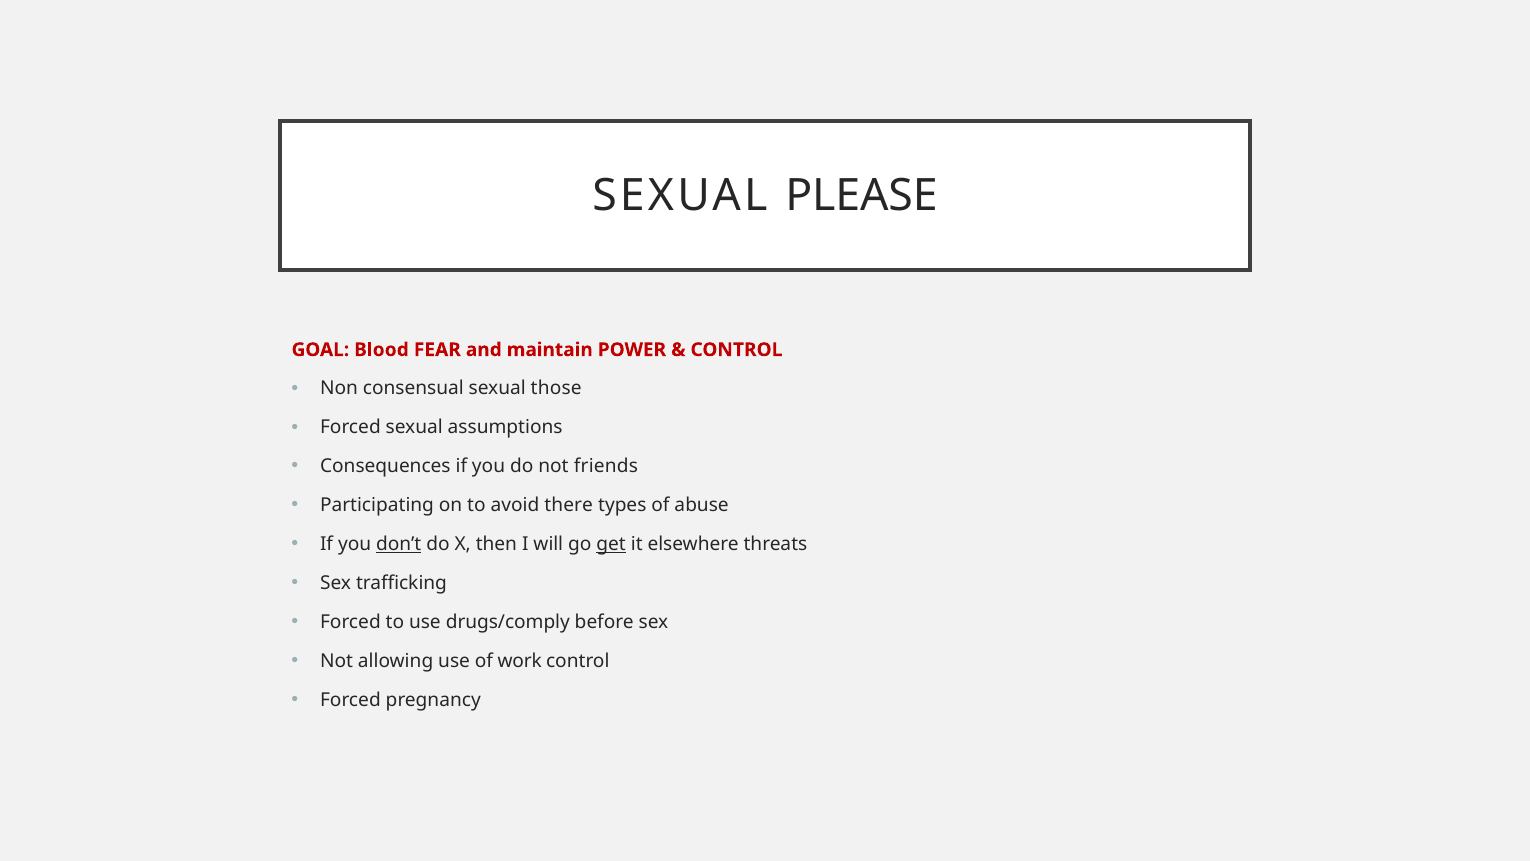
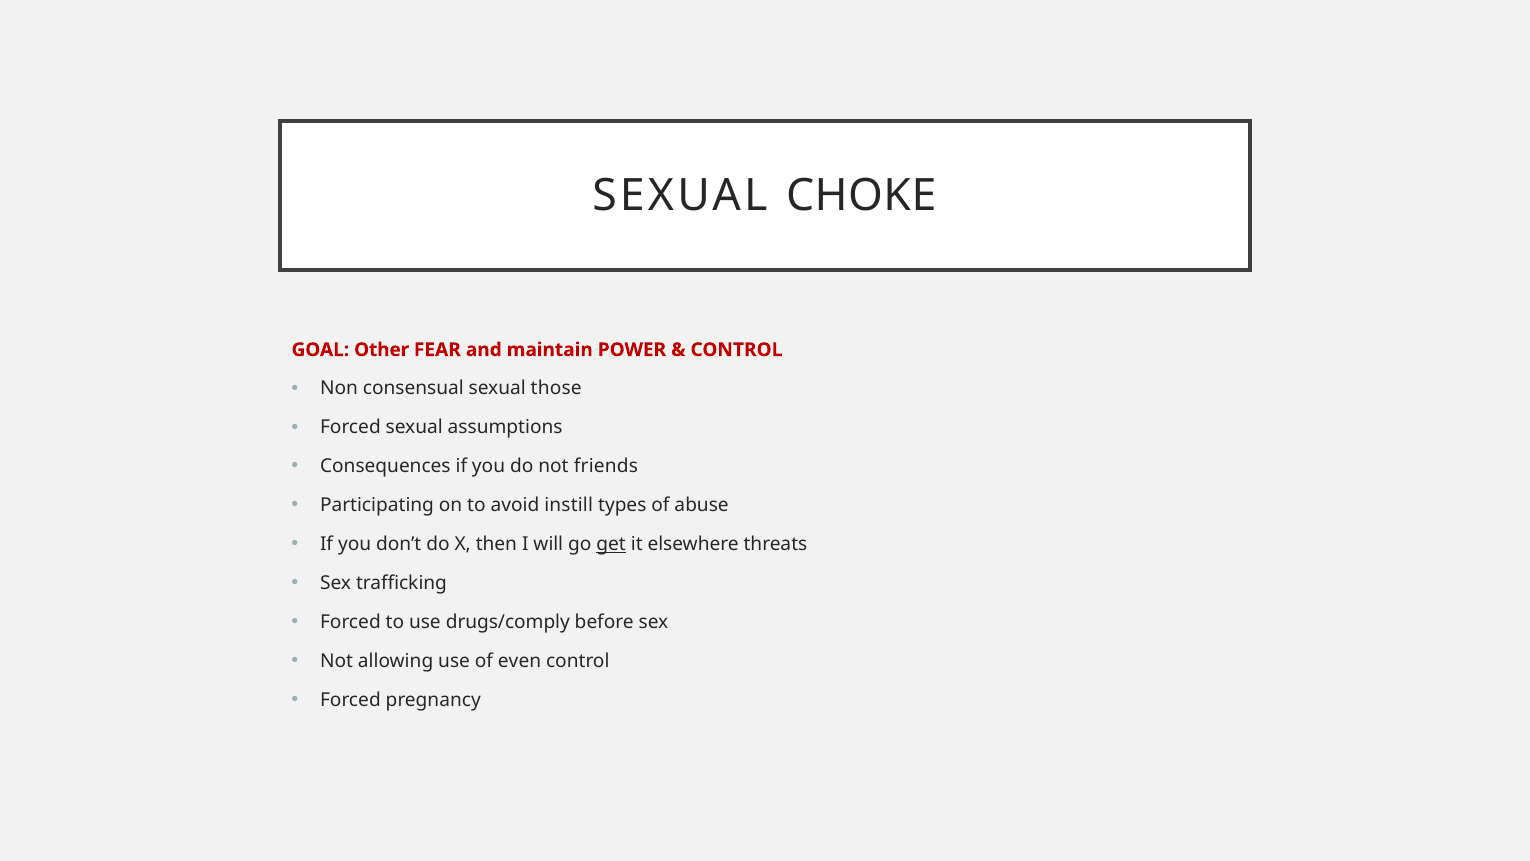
PLEASE: PLEASE -> CHOKE (861, 195)
Blood: Blood -> Other (382, 350)
there: there -> instill (569, 505)
don’t underline: present -> none (399, 544)
work: work -> even (520, 661)
